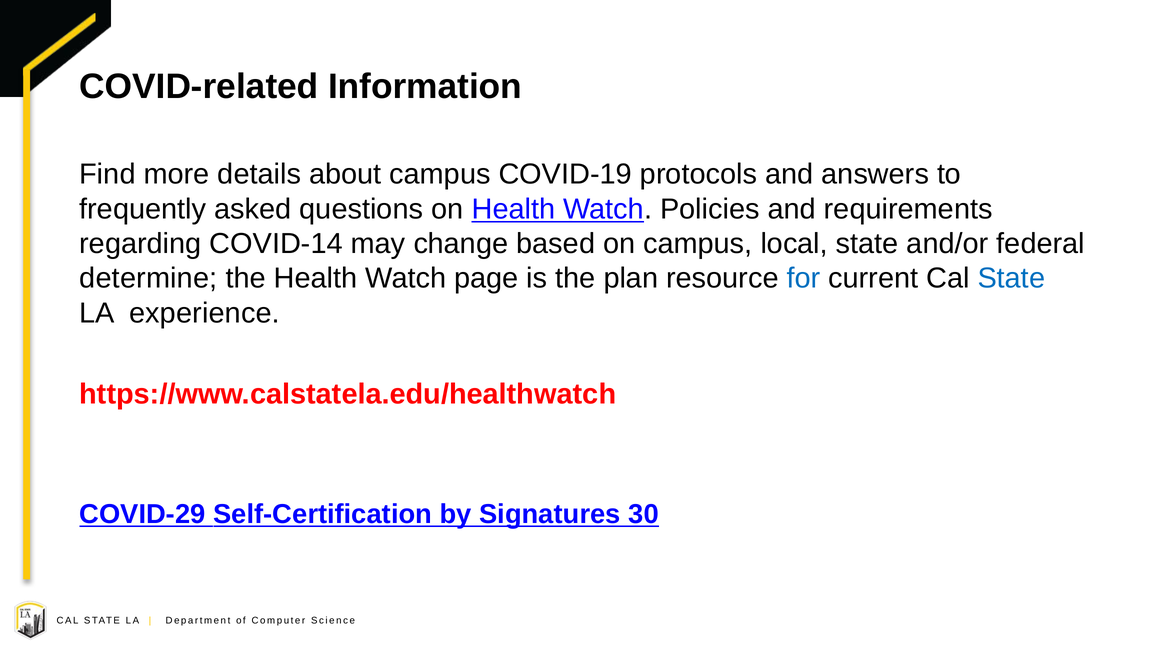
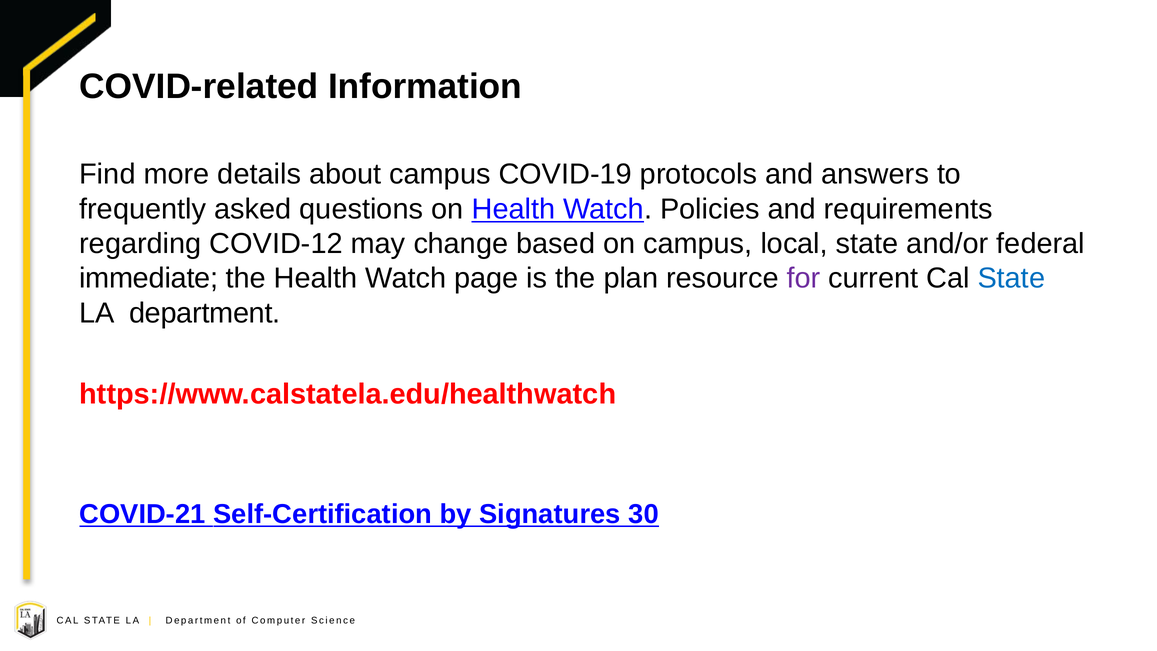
COVID-14: COVID-14 -> COVID-12 (276, 244)
determine: determine -> immediate (149, 278)
for colour: blue -> purple (803, 278)
LA experience: experience -> department (205, 313)
COVID-29: COVID-29 -> COVID-21 (142, 514)
